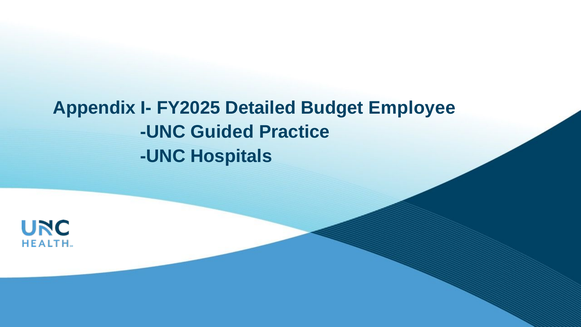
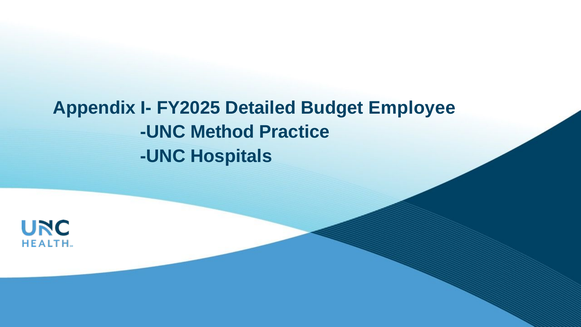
Guided: Guided -> Method (222, 132)
